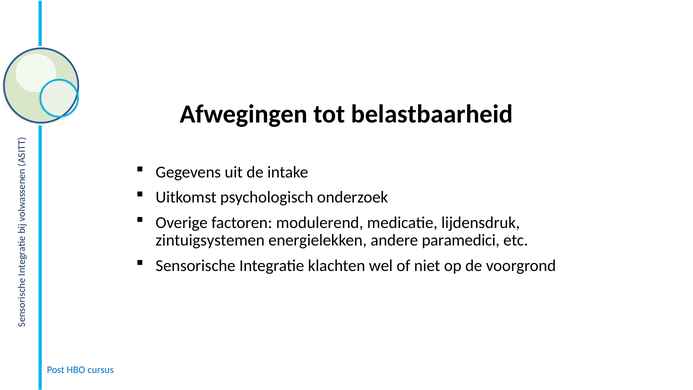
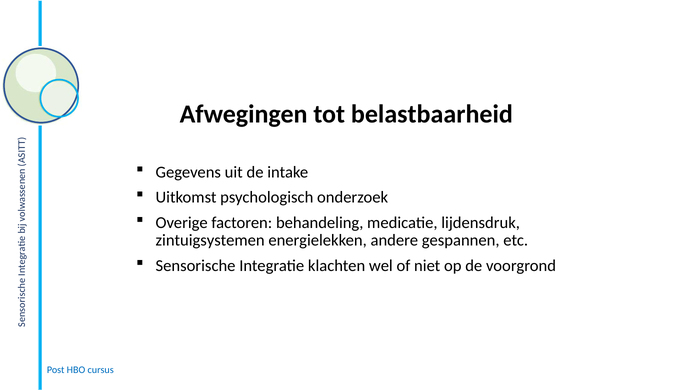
modulerend: modulerend -> behandeling (320, 222)
paramedici: paramedici -> gespannen (461, 240)
